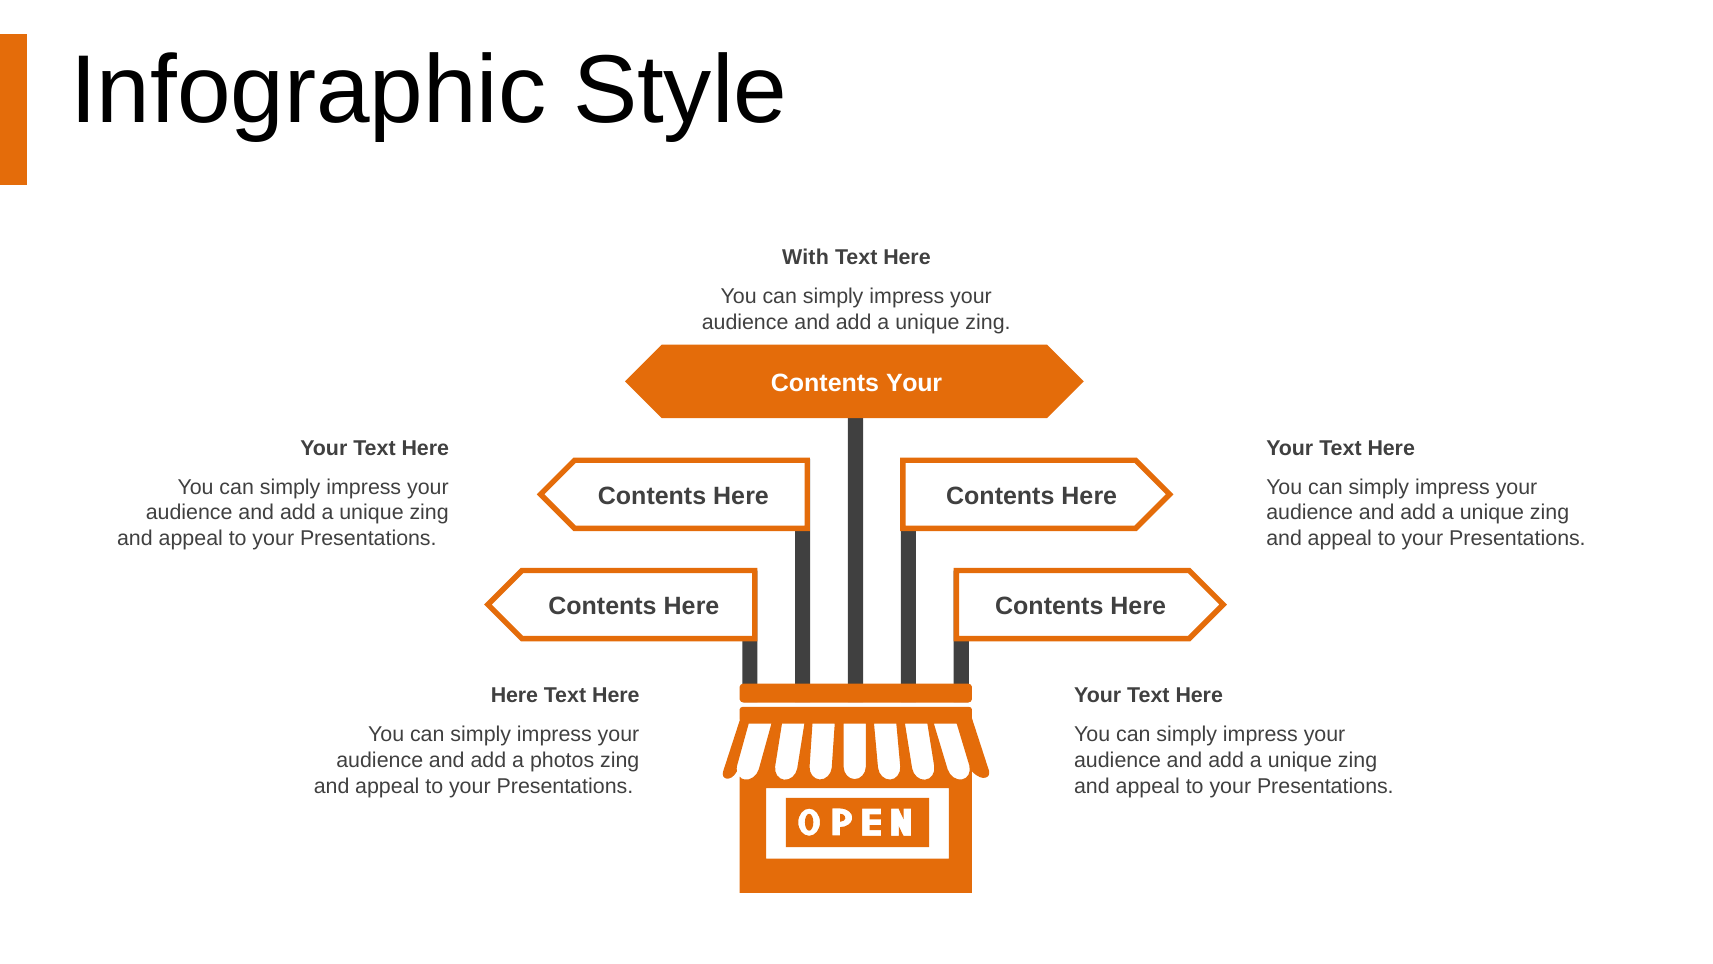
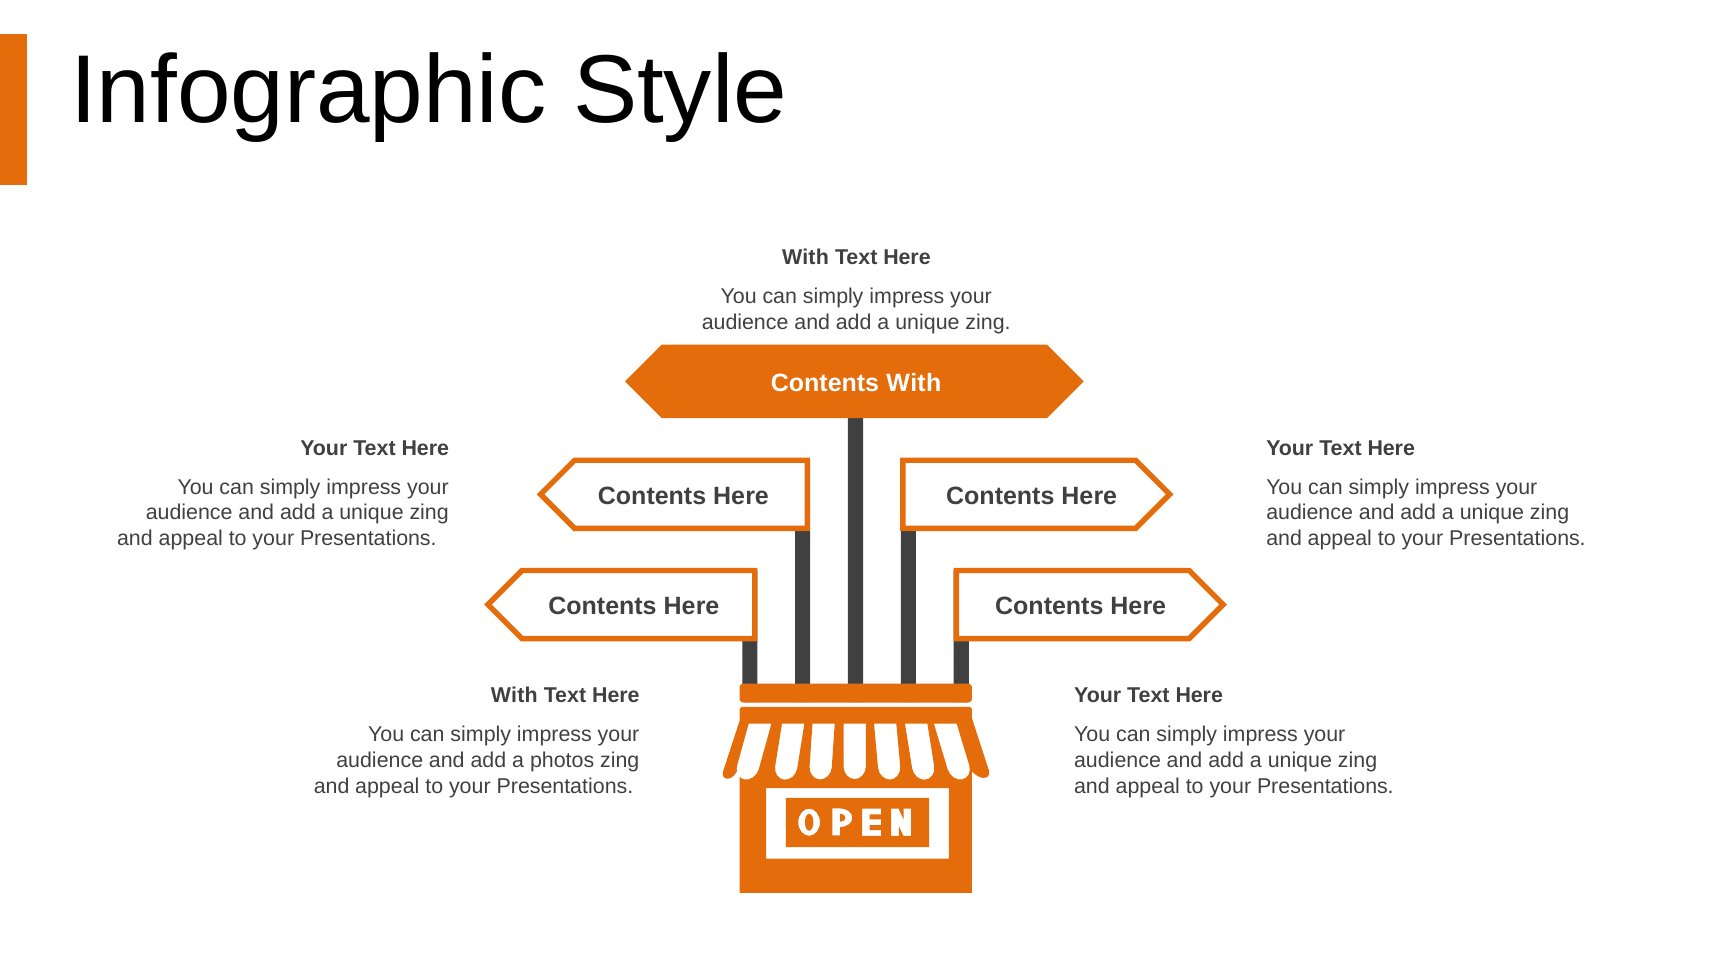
Contents Your: Your -> With (914, 383)
Here: Here -> With (514, 695)
